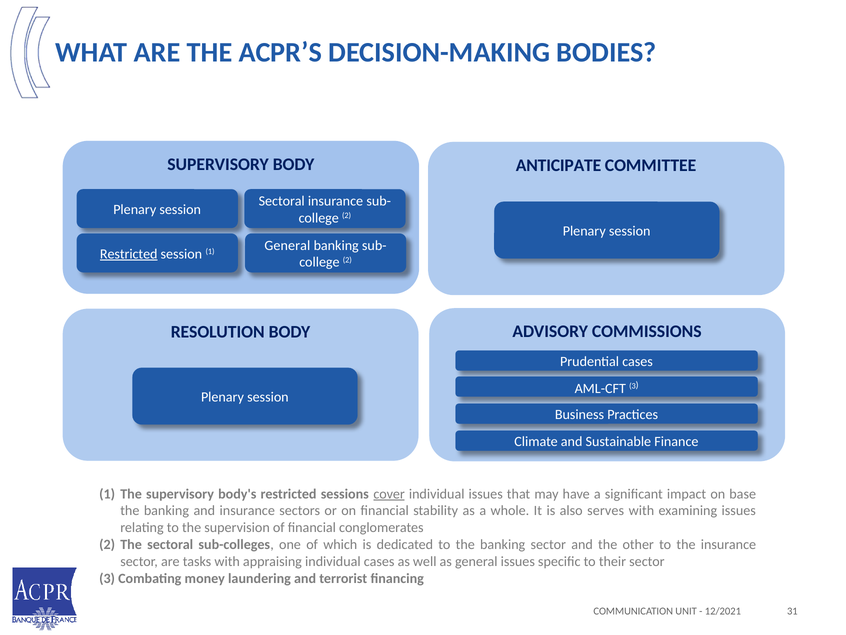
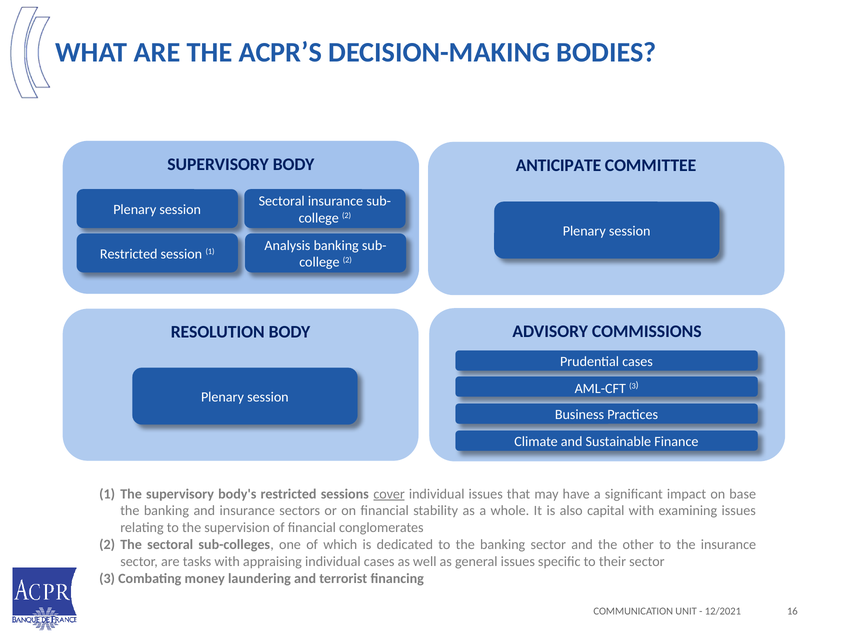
General: General -> Analysis (287, 245)
Restricted underline: present -> none (129, 254)
serves: serves -> capital (606, 510)
31: 31 -> 16 (792, 611)
